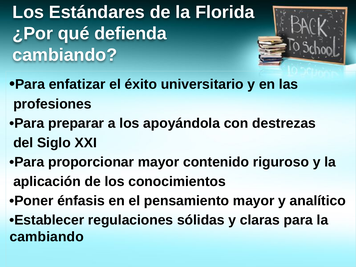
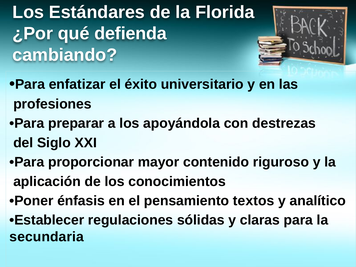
pensamiento mayor: mayor -> textos (254, 201)
cambiando: cambiando -> secundaria (47, 237)
